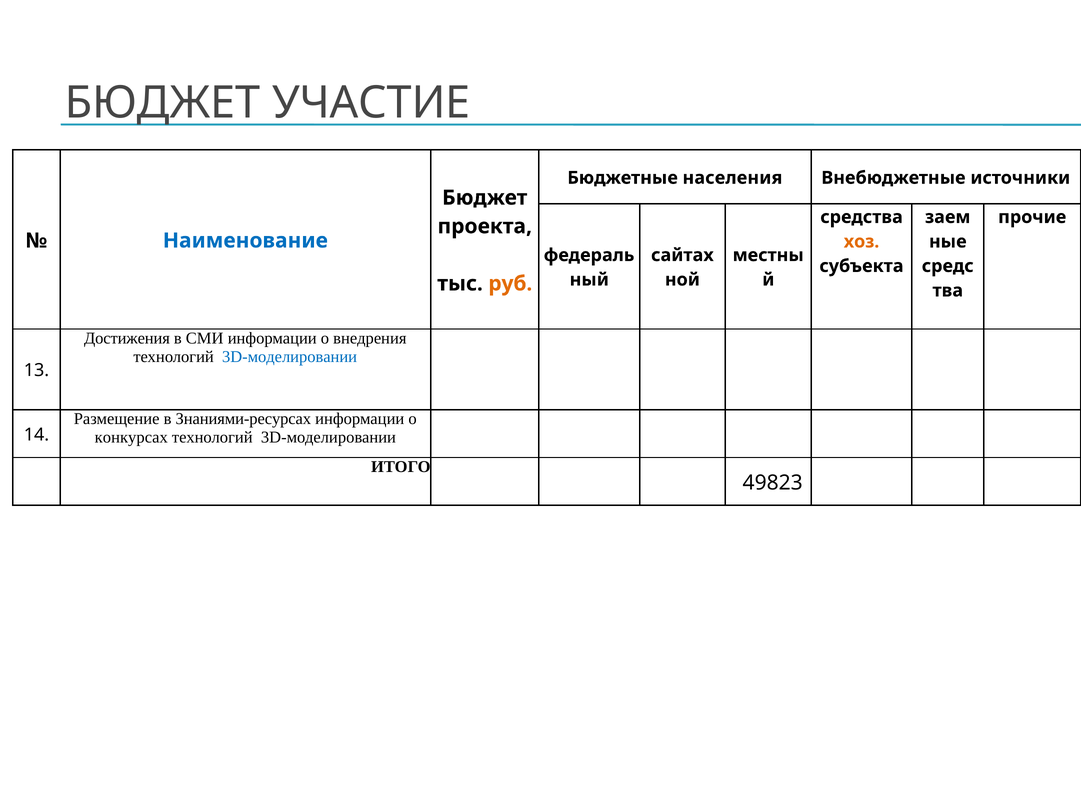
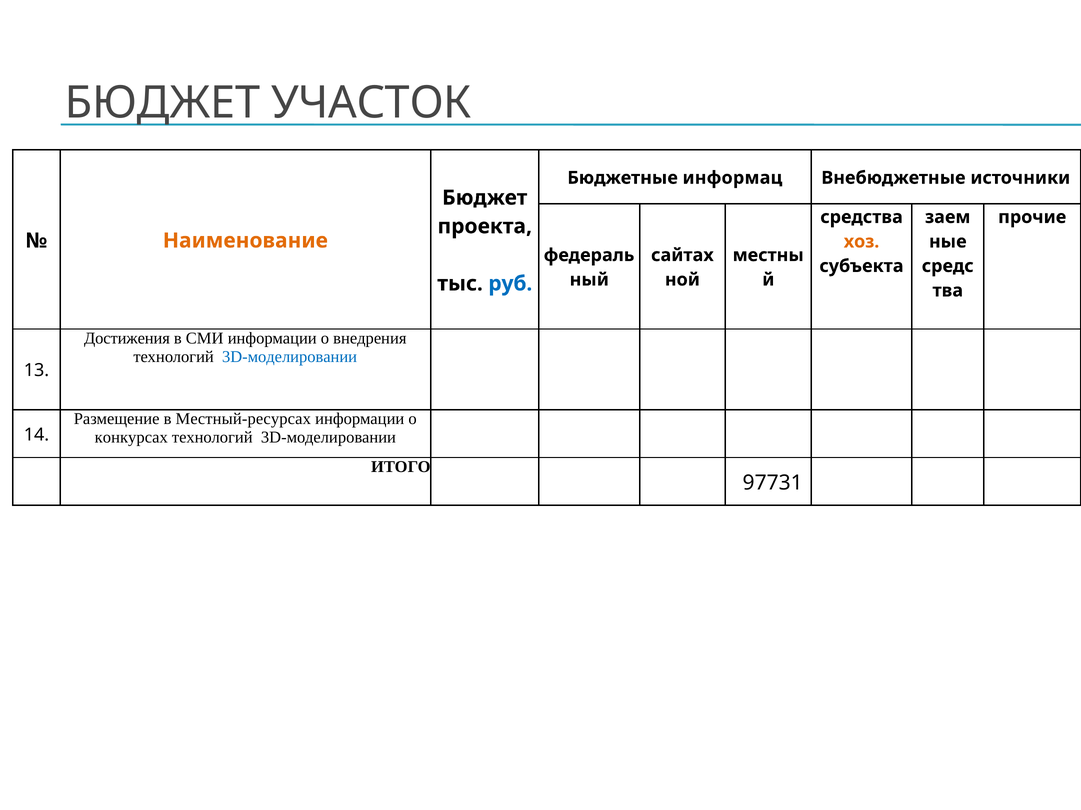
УЧАСТИЕ: УЧАСТИЕ -> УЧАСТОК (371, 103)
населения: населения -> информац (732, 178)
Наименование colour: blue -> orange (245, 241)
руб colour: orange -> blue (510, 284)
Знаниями-ресурсах: Знаниями-ресурсах -> Местный-ресурсах (243, 419)
49823: 49823 -> 97731 (773, 483)
